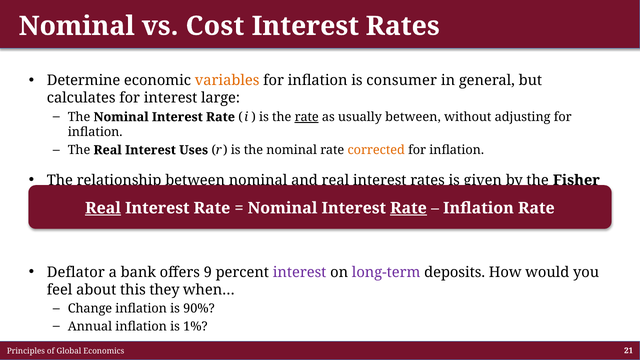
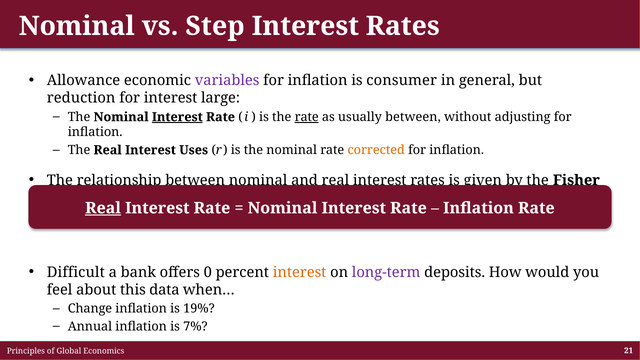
Cost: Cost -> Step (215, 26)
Determine: Determine -> Allowance (84, 81)
variables colour: orange -> purple (227, 81)
calculates: calculates -> reduction (81, 98)
Interest underline: none -> present (177, 117)
Rate underline: present -> none (408, 208)
Deflator: Deflator -> Difficult (76, 272)
9: 9 -> 0 (208, 272)
interest colour: purple -> orange (300, 272)
they: they -> data (164, 290)
90%: 90% -> 19% (199, 309)
1%: 1% -> 7% (195, 327)
